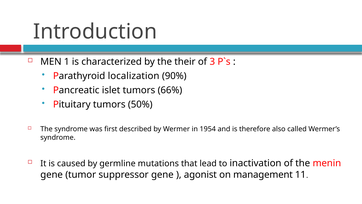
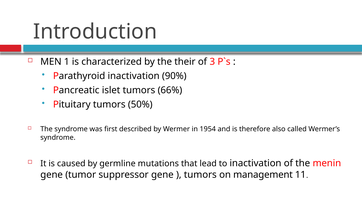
Parathyroid localization: localization -> inactivation (134, 76)
agonist: agonist -> tumors (200, 174)
